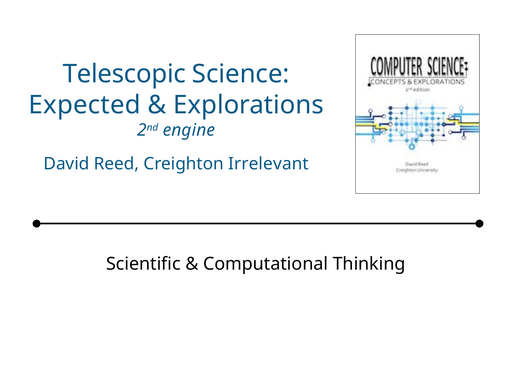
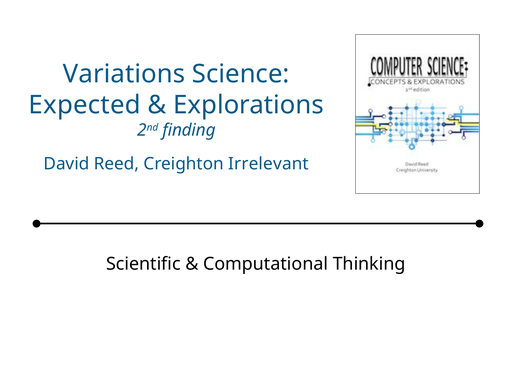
Telescopic: Telescopic -> Variations (124, 74)
engine: engine -> finding (189, 130)
